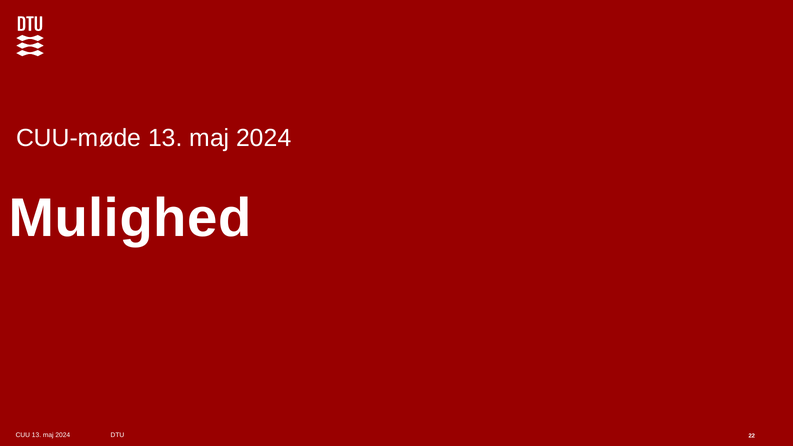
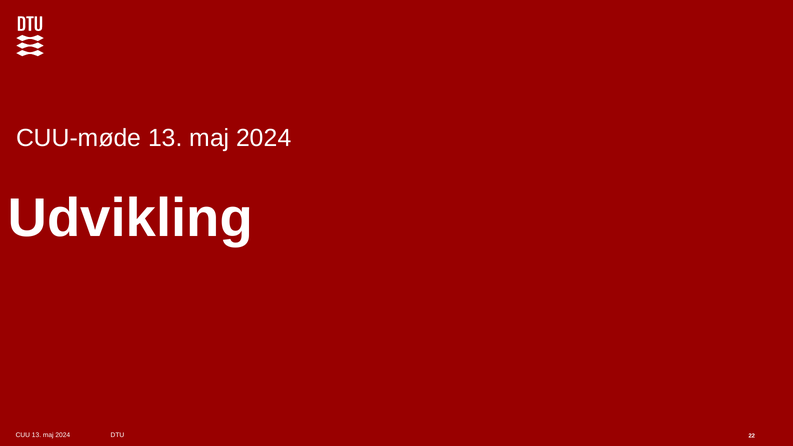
Mulighed: Mulighed -> Udvikling (130, 218)
